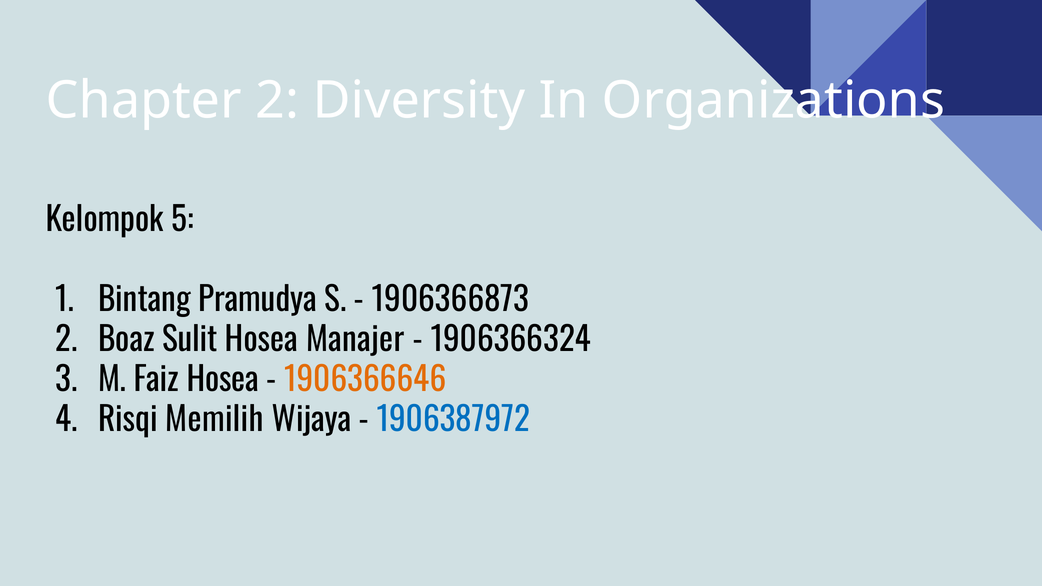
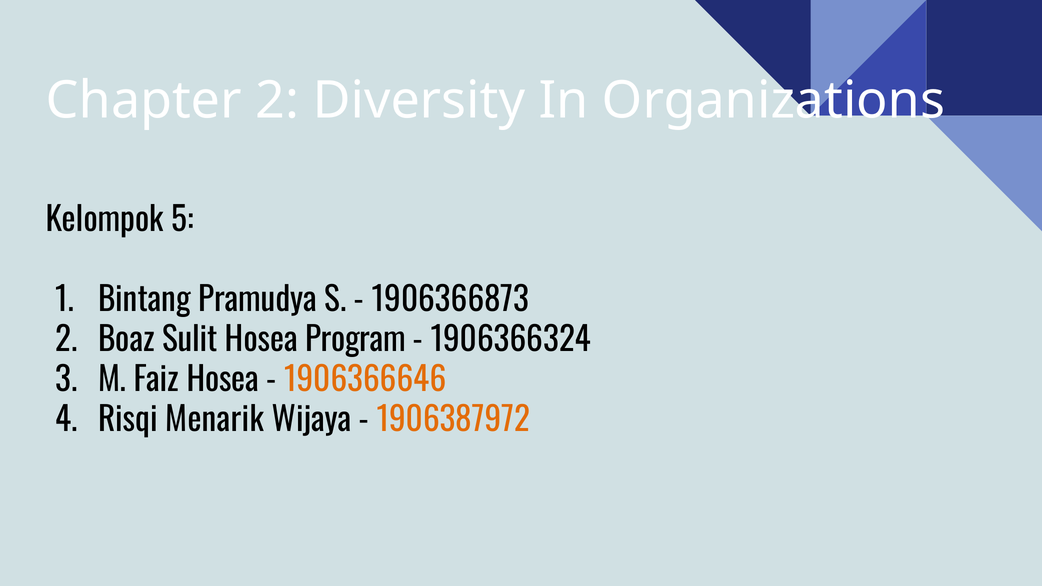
Manajer: Manajer -> Program (356, 340)
Memilih: Memilih -> Menarik (215, 420)
1906387972 colour: blue -> orange (453, 420)
